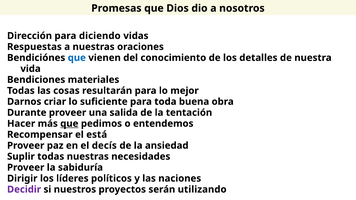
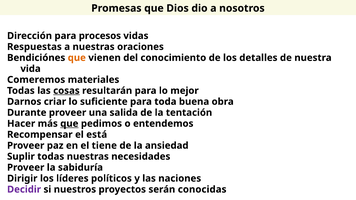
diciendo: diciendo -> procesos (100, 36)
que colour: blue -> orange (77, 58)
Bendiciones: Bendiciones -> Comeremos (36, 80)
cosas underline: none -> present (66, 91)
decís: decís -> tiene (104, 146)
utilizando: utilizando -> conocidas (202, 190)
